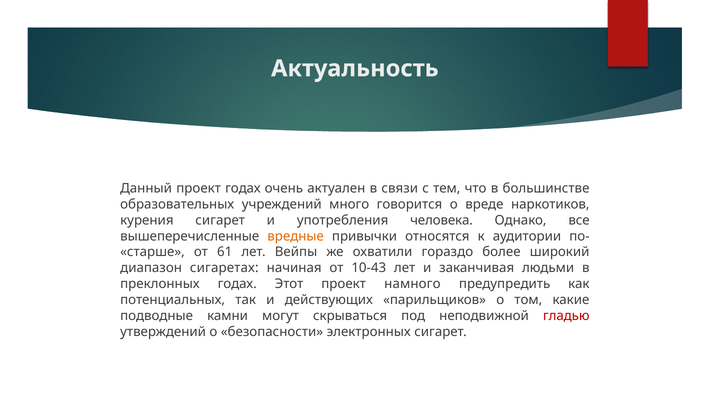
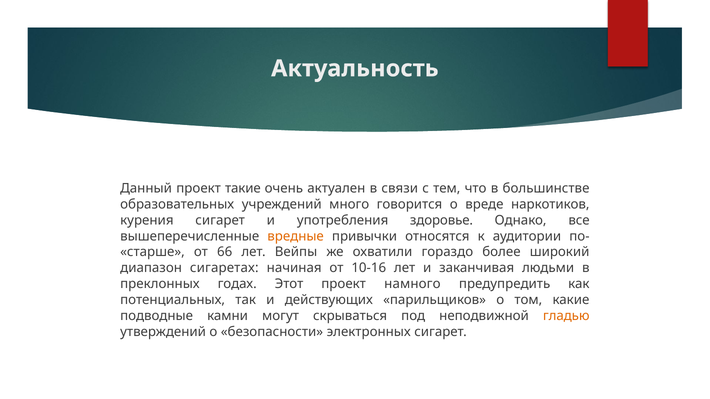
проект годах: годах -> такие (243, 188)
человека: человека -> здоровье (441, 220)
61: 61 -> 66 (225, 252)
10-43: 10-43 -> 10-16 (369, 268)
гладью colour: red -> orange (566, 316)
